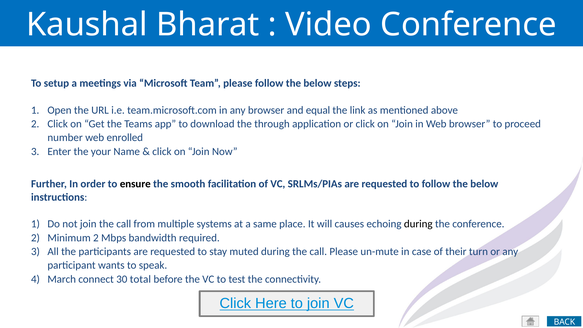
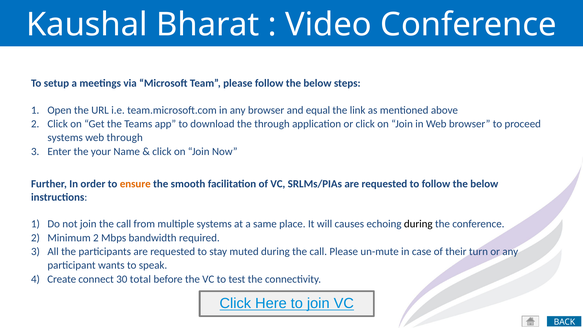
number: number -> systems (65, 138)
web enrolled: enrolled -> through (125, 138)
ensure colour: black -> orange (135, 184)
March: March -> Create (62, 279)
